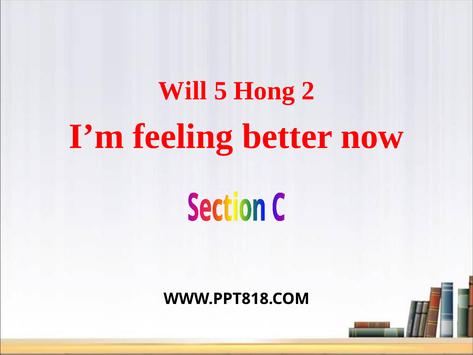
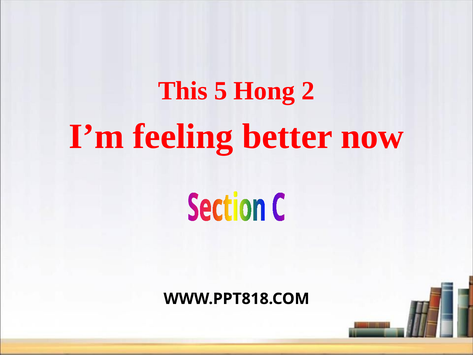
Will: Will -> This (183, 91)
